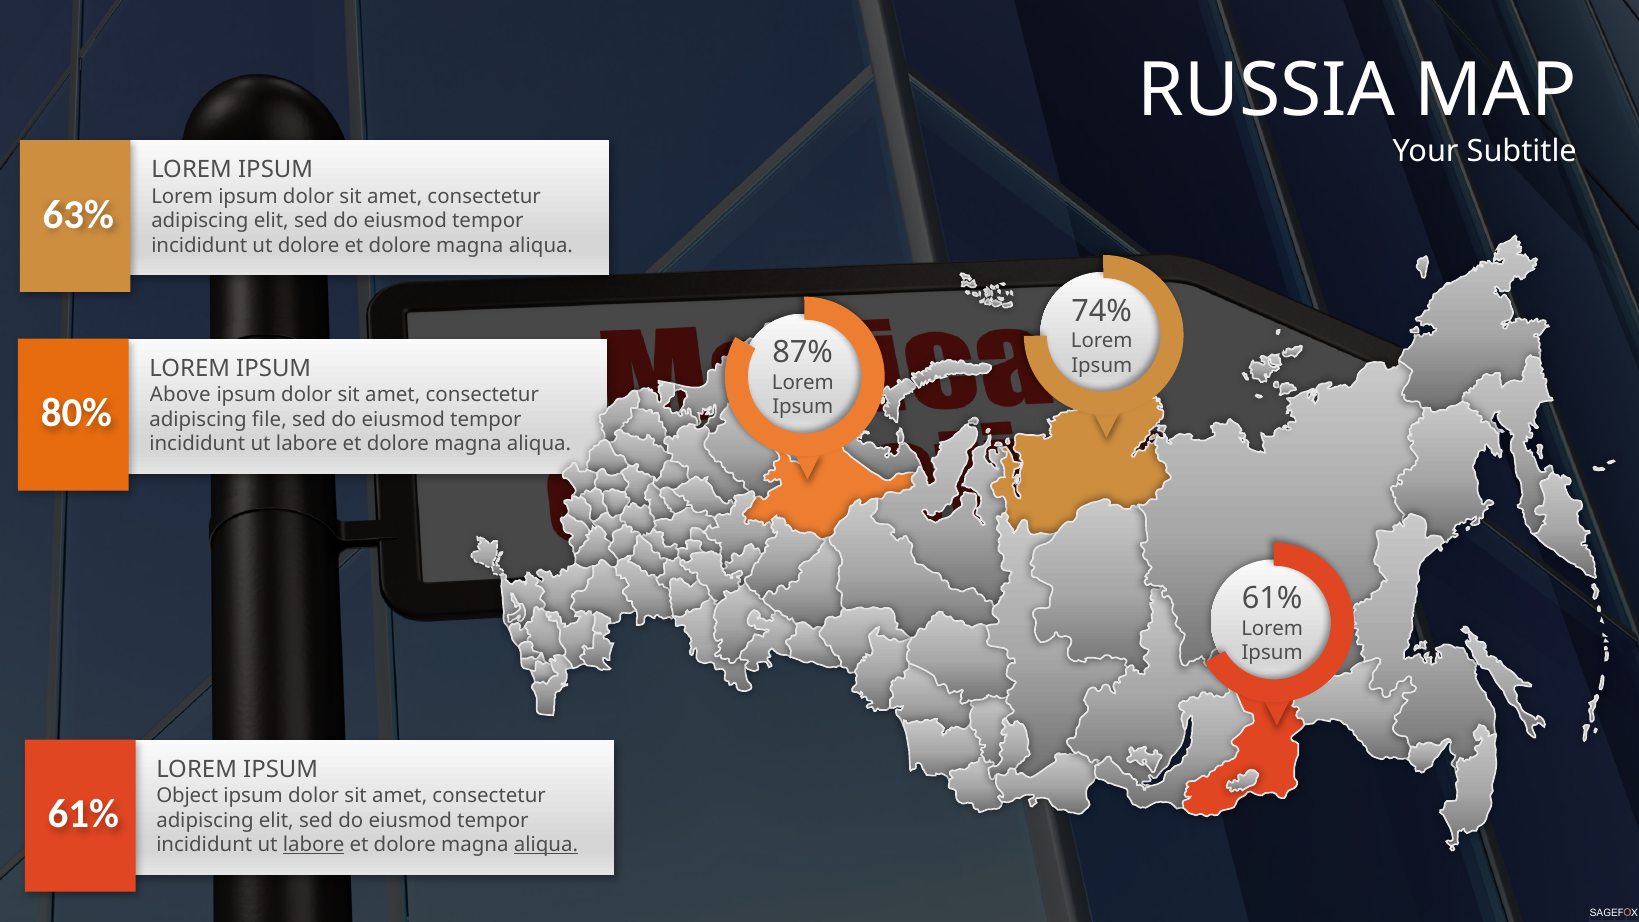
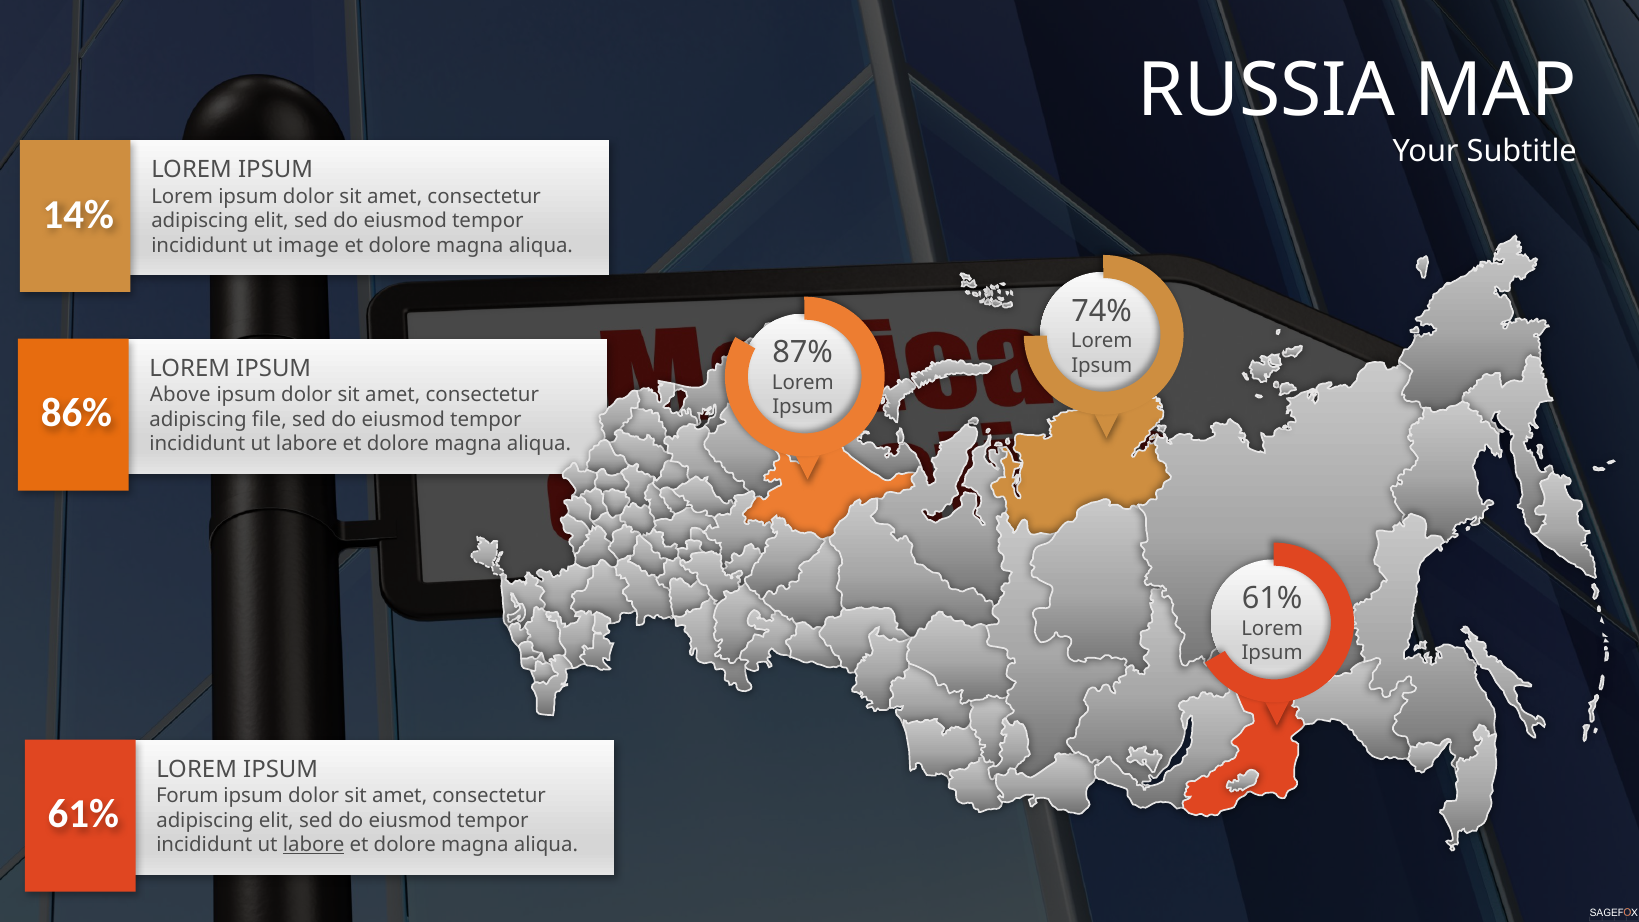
63%: 63% -> 14% (78, 215)
ut dolore: dolore -> image (308, 245)
80%: 80% -> 86% (76, 413)
Object: Object -> Forum (187, 796)
aliqua underline: present -> none (546, 845)
